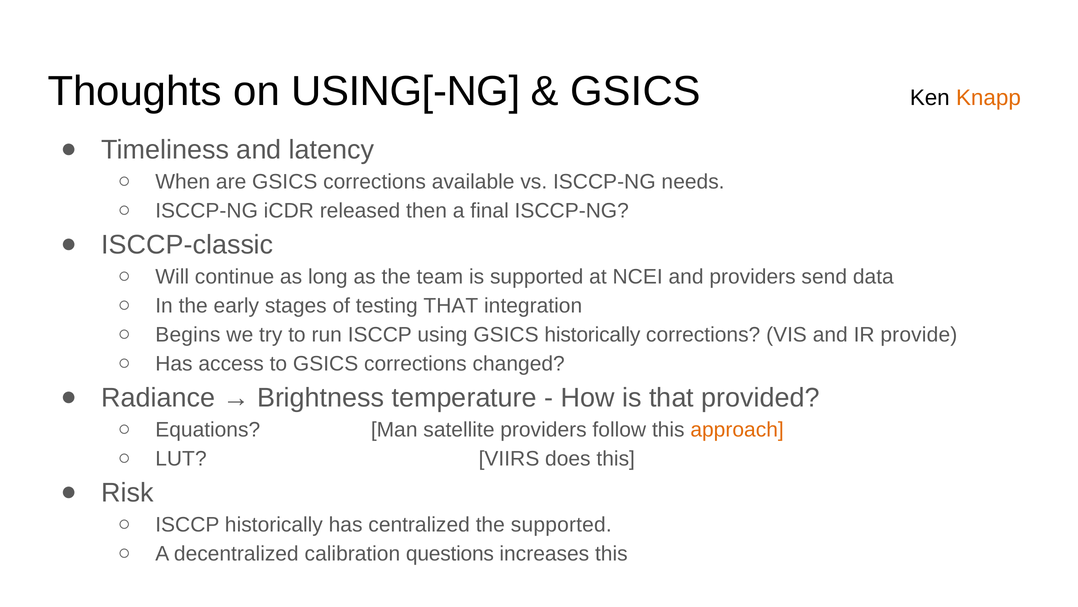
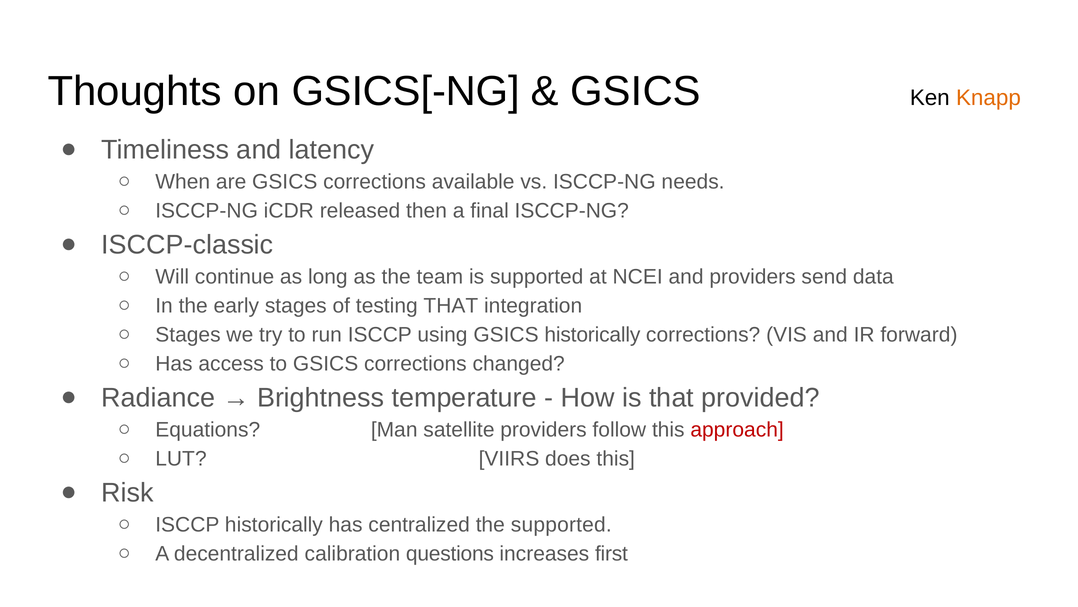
USING[-NG: USING[-NG -> GSICS[-NG (406, 91)
Begins: Begins -> Stages (188, 334)
provide: provide -> forward (919, 334)
approach colour: orange -> red (737, 429)
increases this: this -> first (611, 553)
